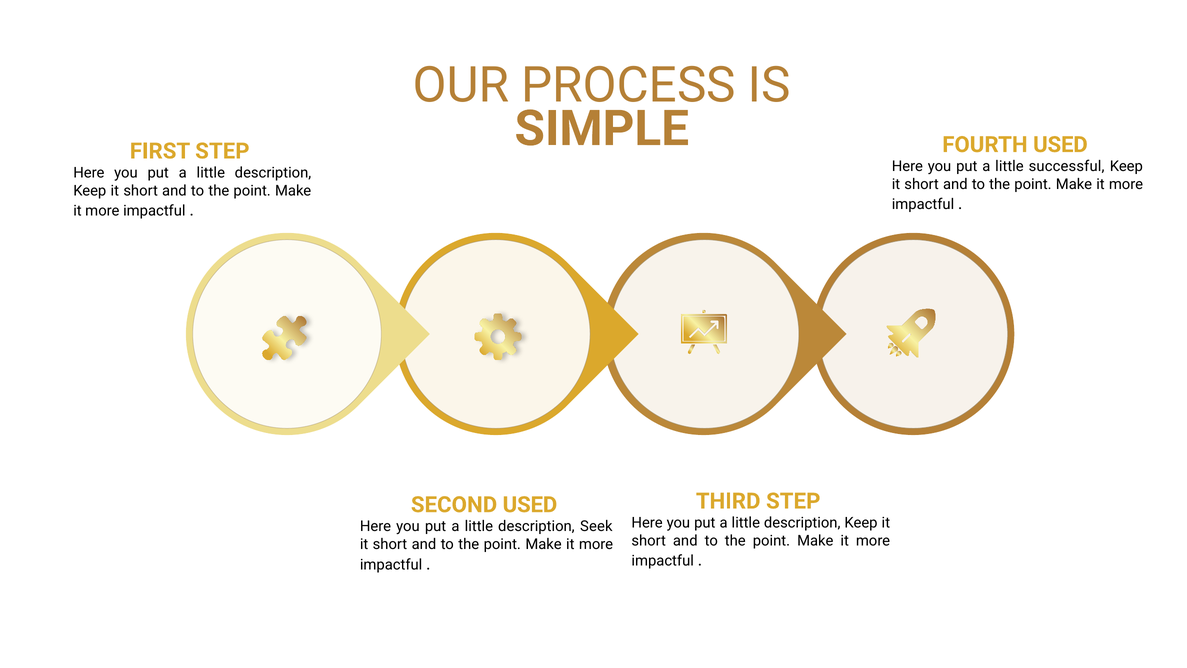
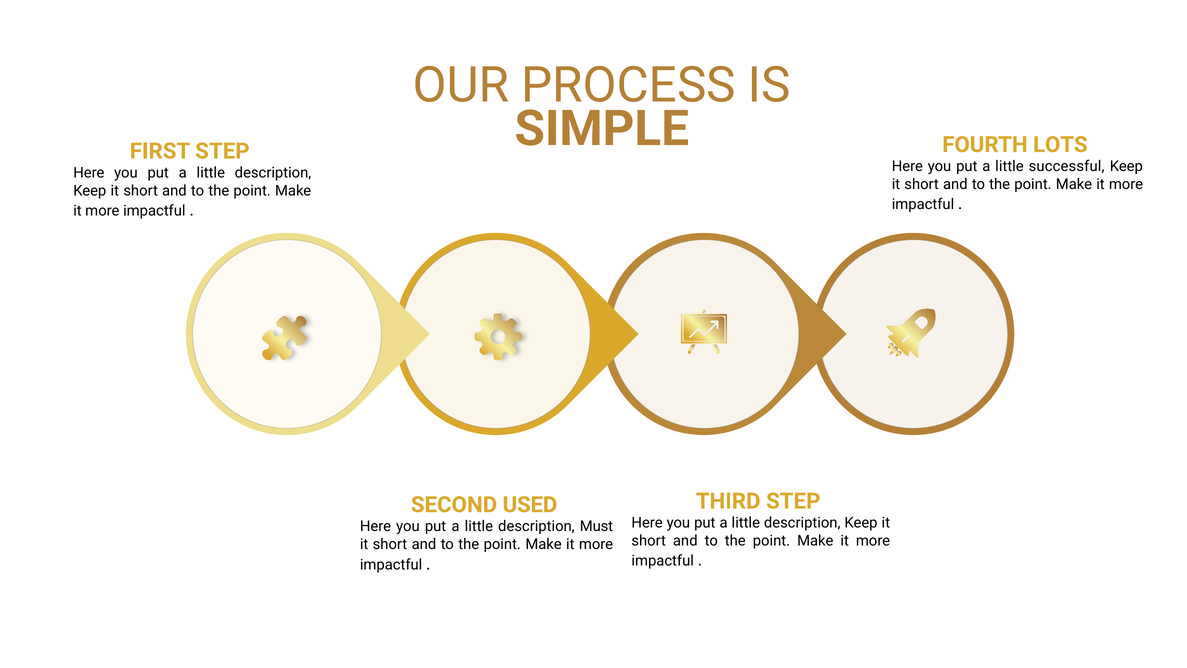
FOURTH USED: USED -> LOTS (1060, 145)
Seek: Seek -> Must (596, 526)
